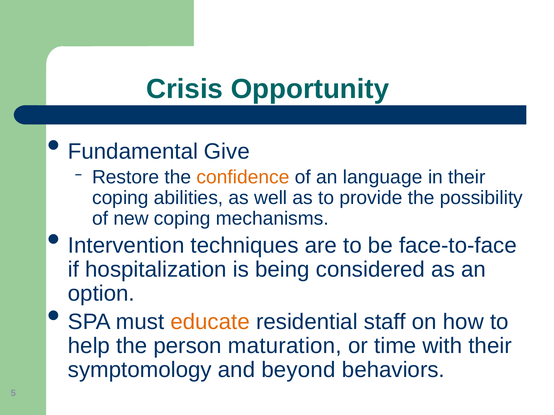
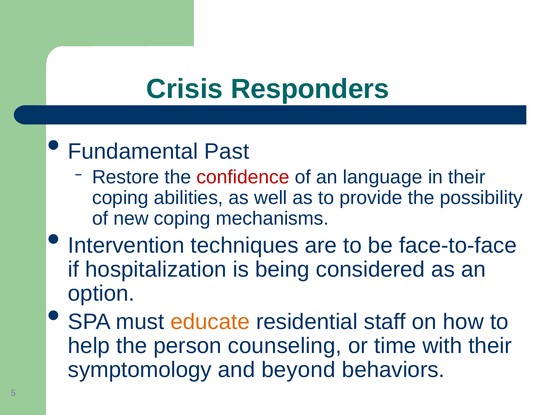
Opportunity: Opportunity -> Responders (310, 89)
Give: Give -> Past (227, 152)
confidence colour: orange -> red (243, 177)
maturation: maturation -> counseling (285, 346)
